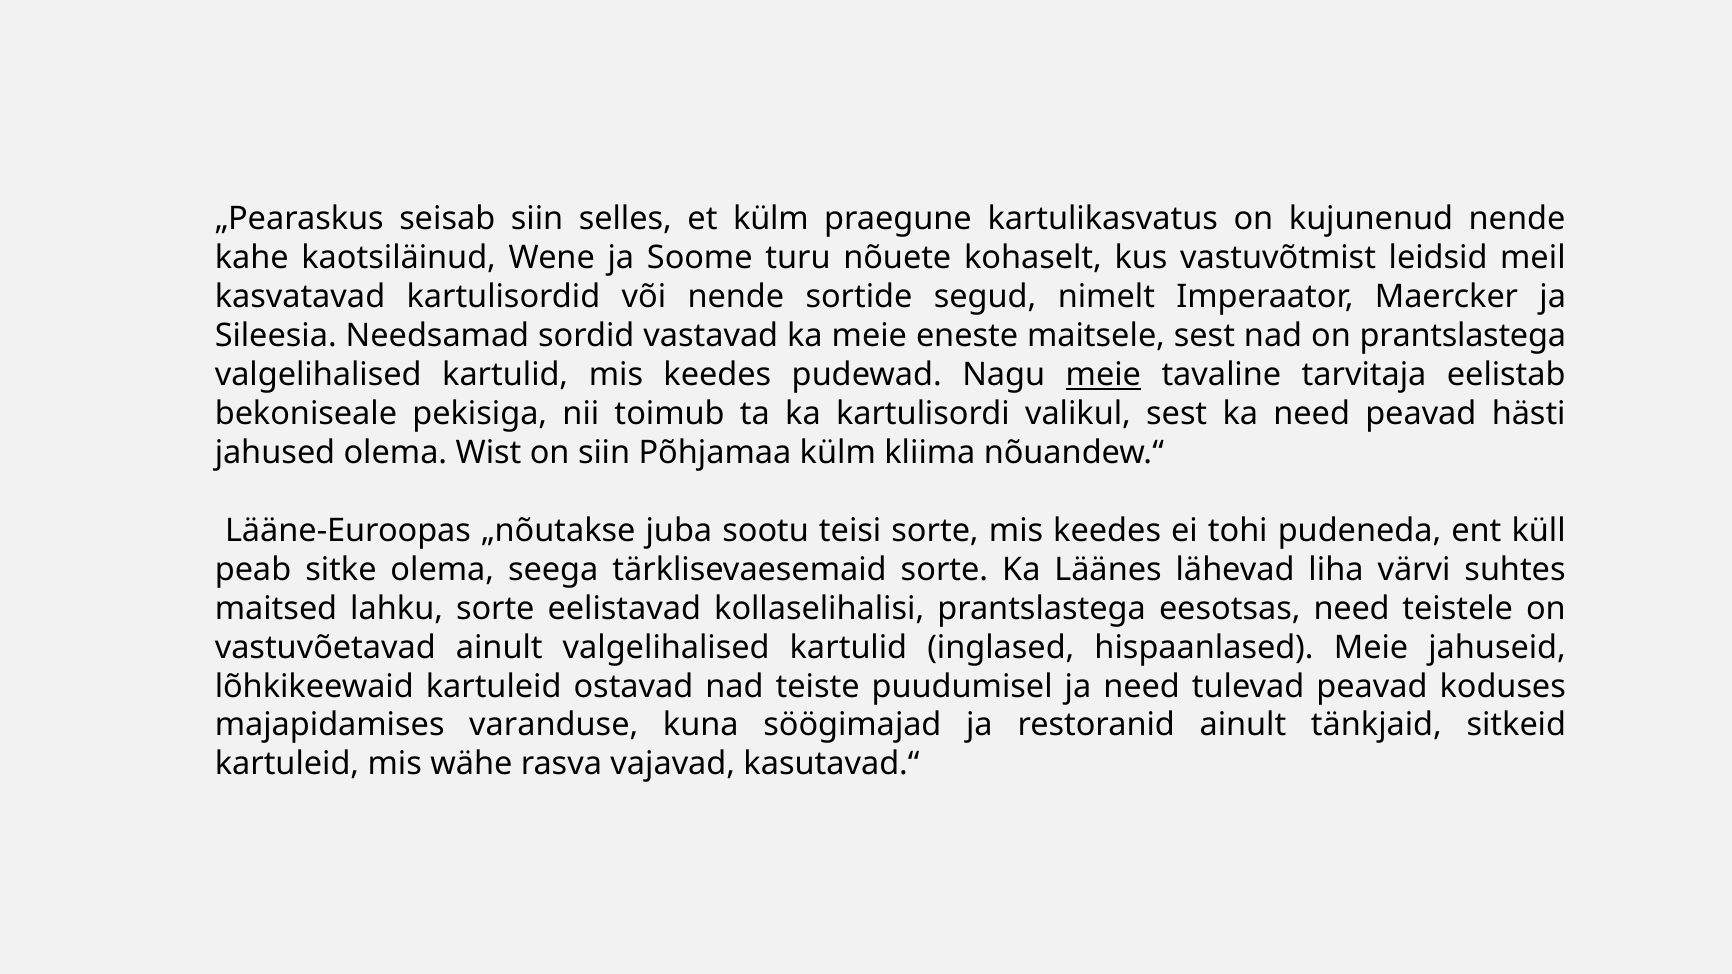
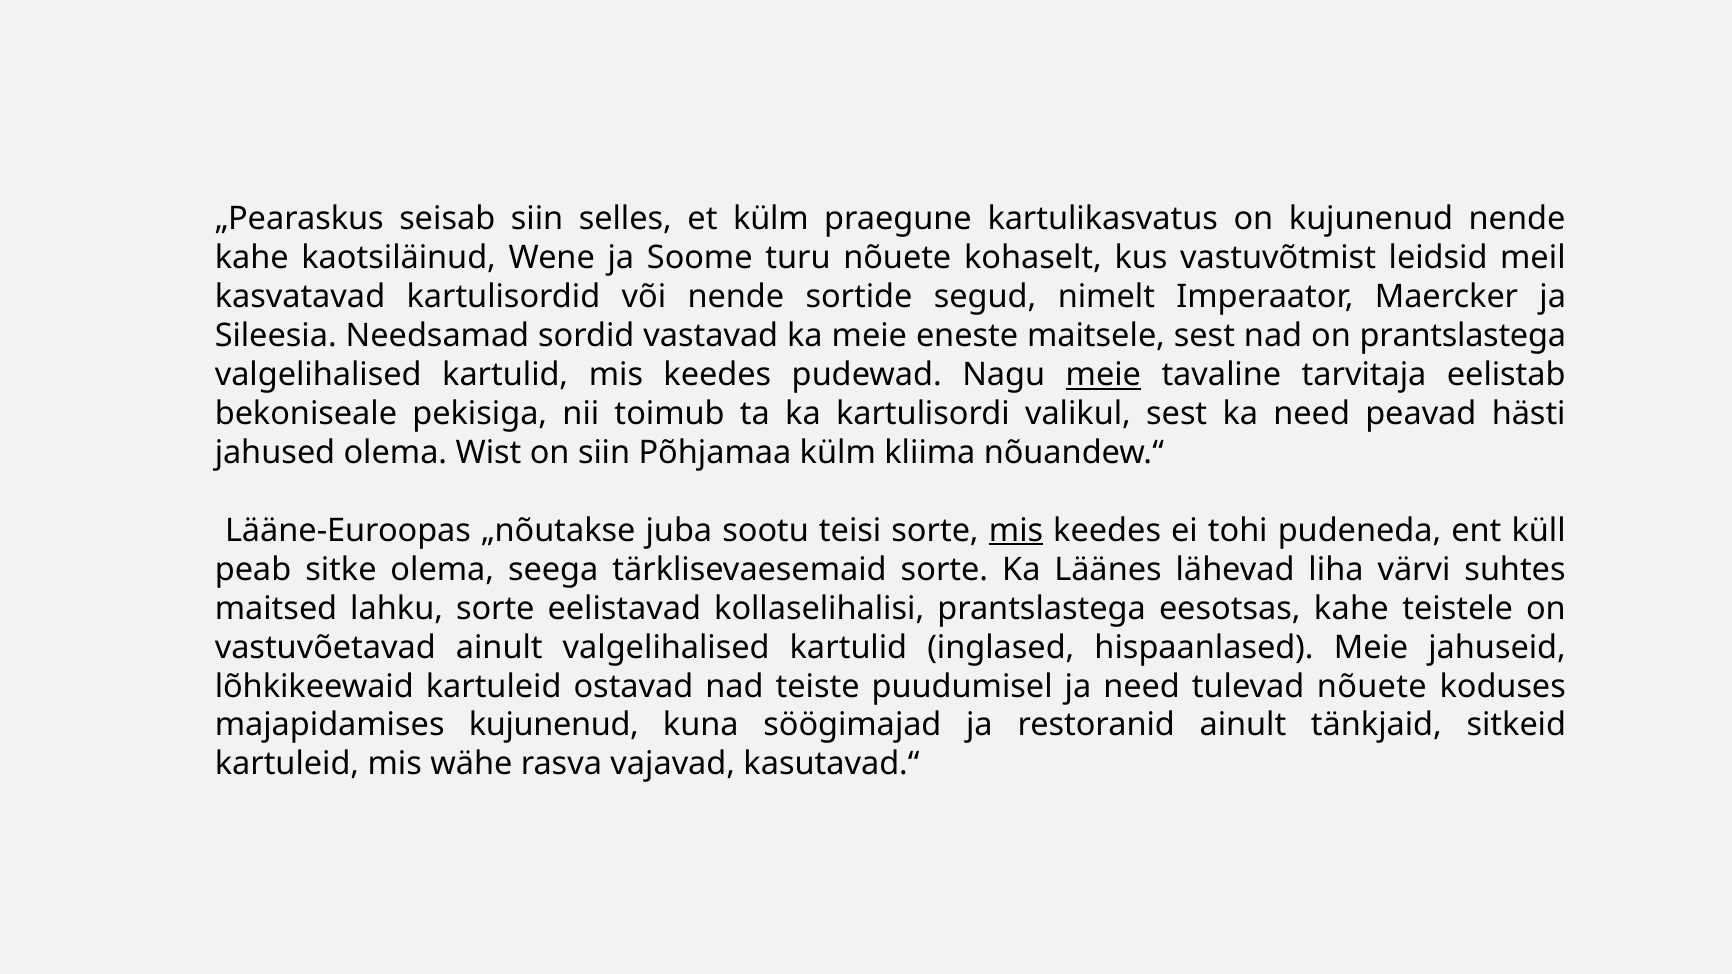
mis underline: none -> present (1016, 531)
eesotsas need: need -> kahe (1351, 609)
tulevad peavad: peavad -> nõuete (1372, 686)
majapidamises varanduse: varanduse -> kujunenud (554, 725)
